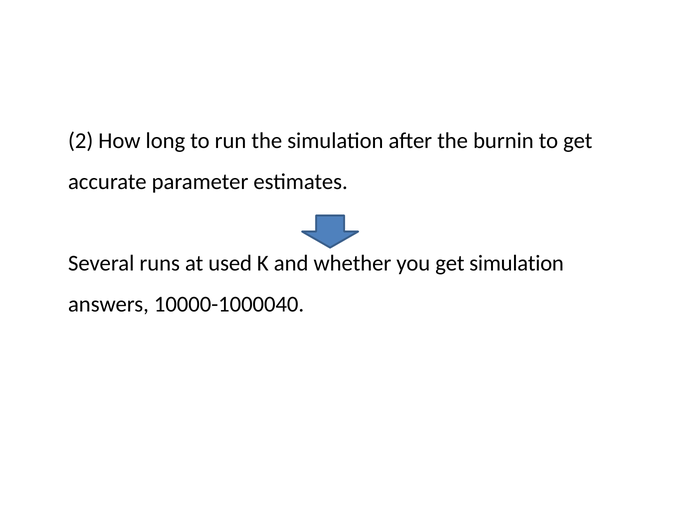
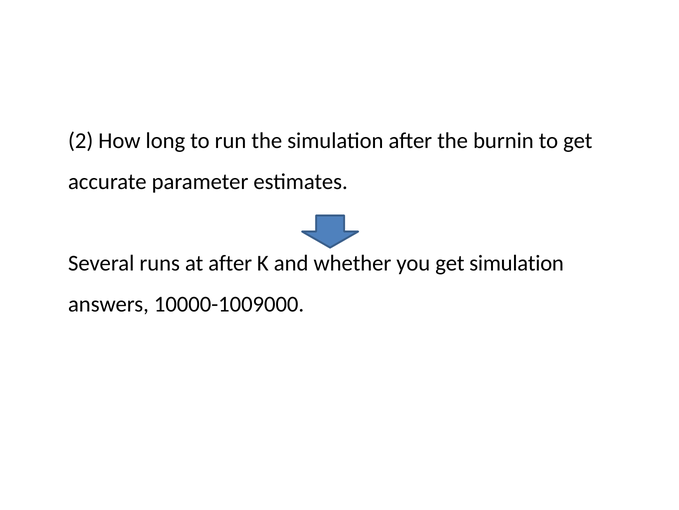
at used: used -> after (230, 263)
10000-1000040: 10000-1000040 -> 10000-1009000 (229, 304)
